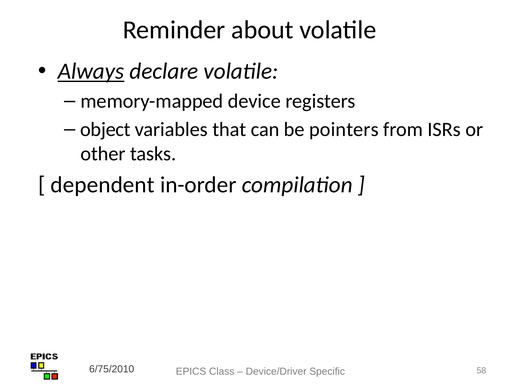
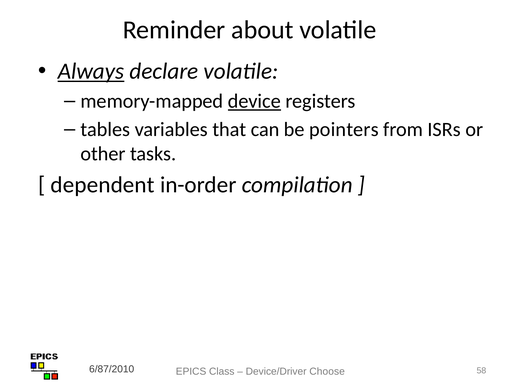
device underline: none -> present (254, 101)
object: object -> tables (105, 129)
6/75/2010: 6/75/2010 -> 6/87/2010 (112, 369)
Specific: Specific -> Choose (327, 371)
